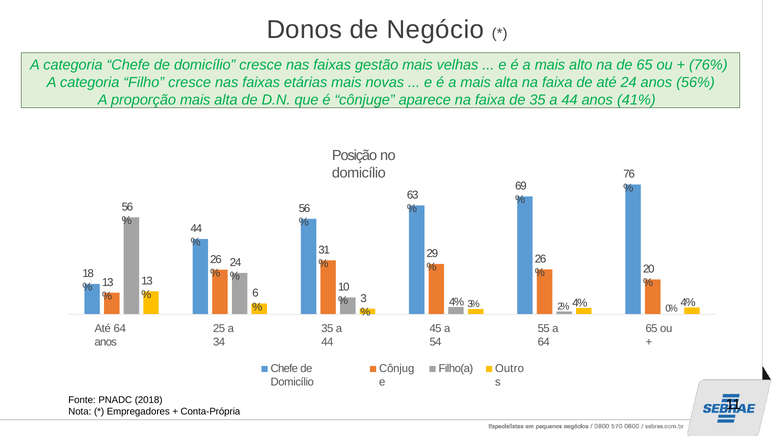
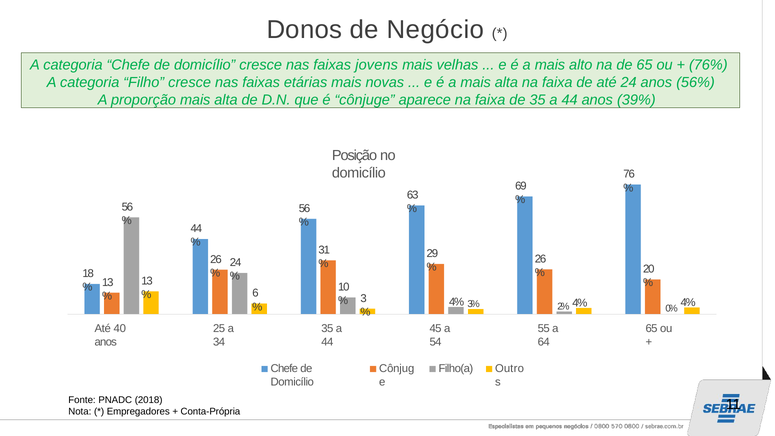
gestão: gestão -> jovens (377, 65)
41%: 41% -> 39% (636, 100)
Até 64: 64 -> 40 (120, 328)
